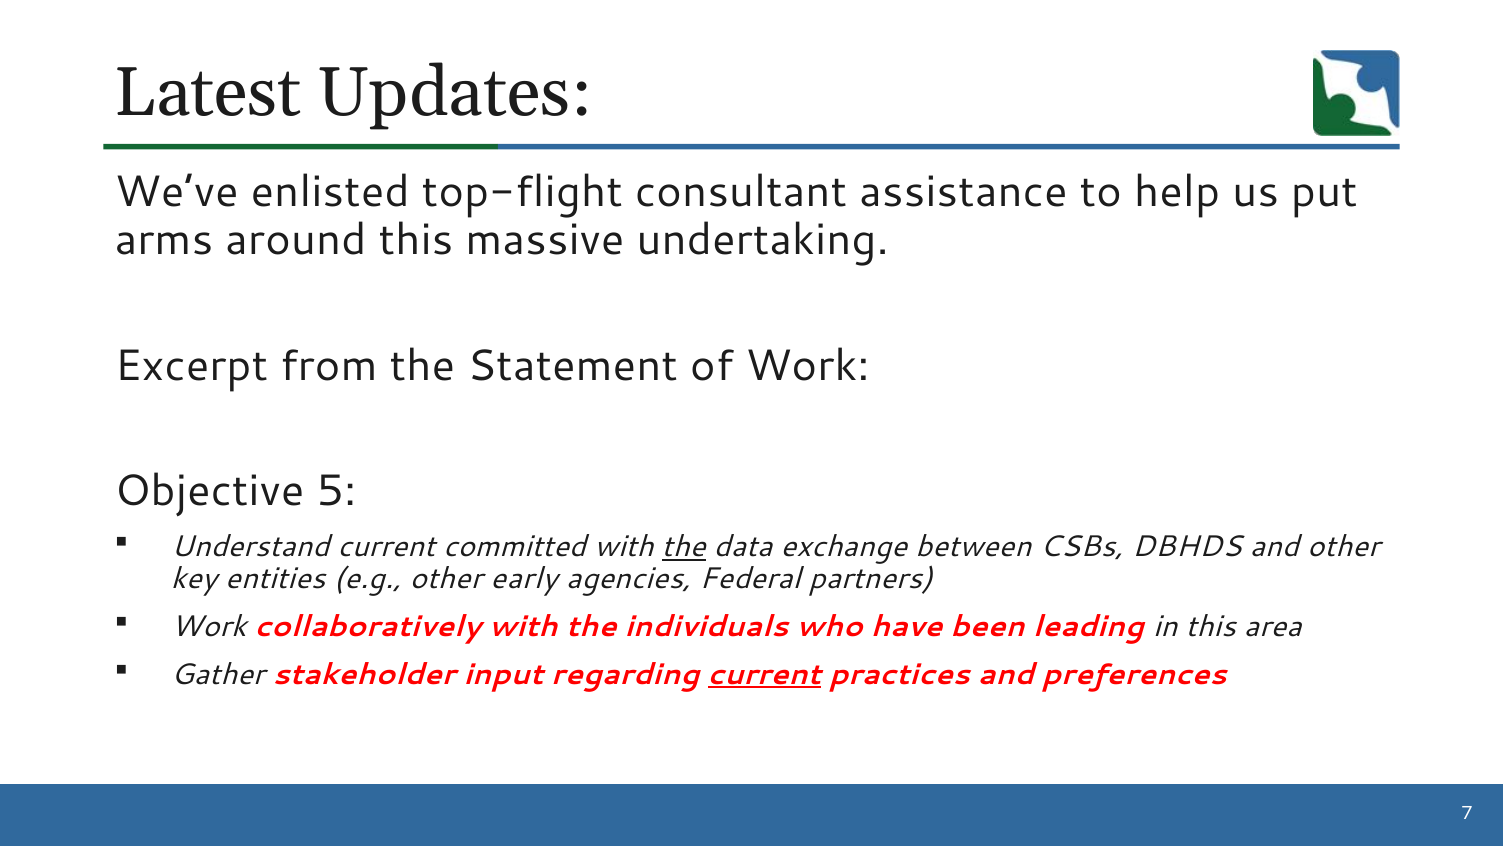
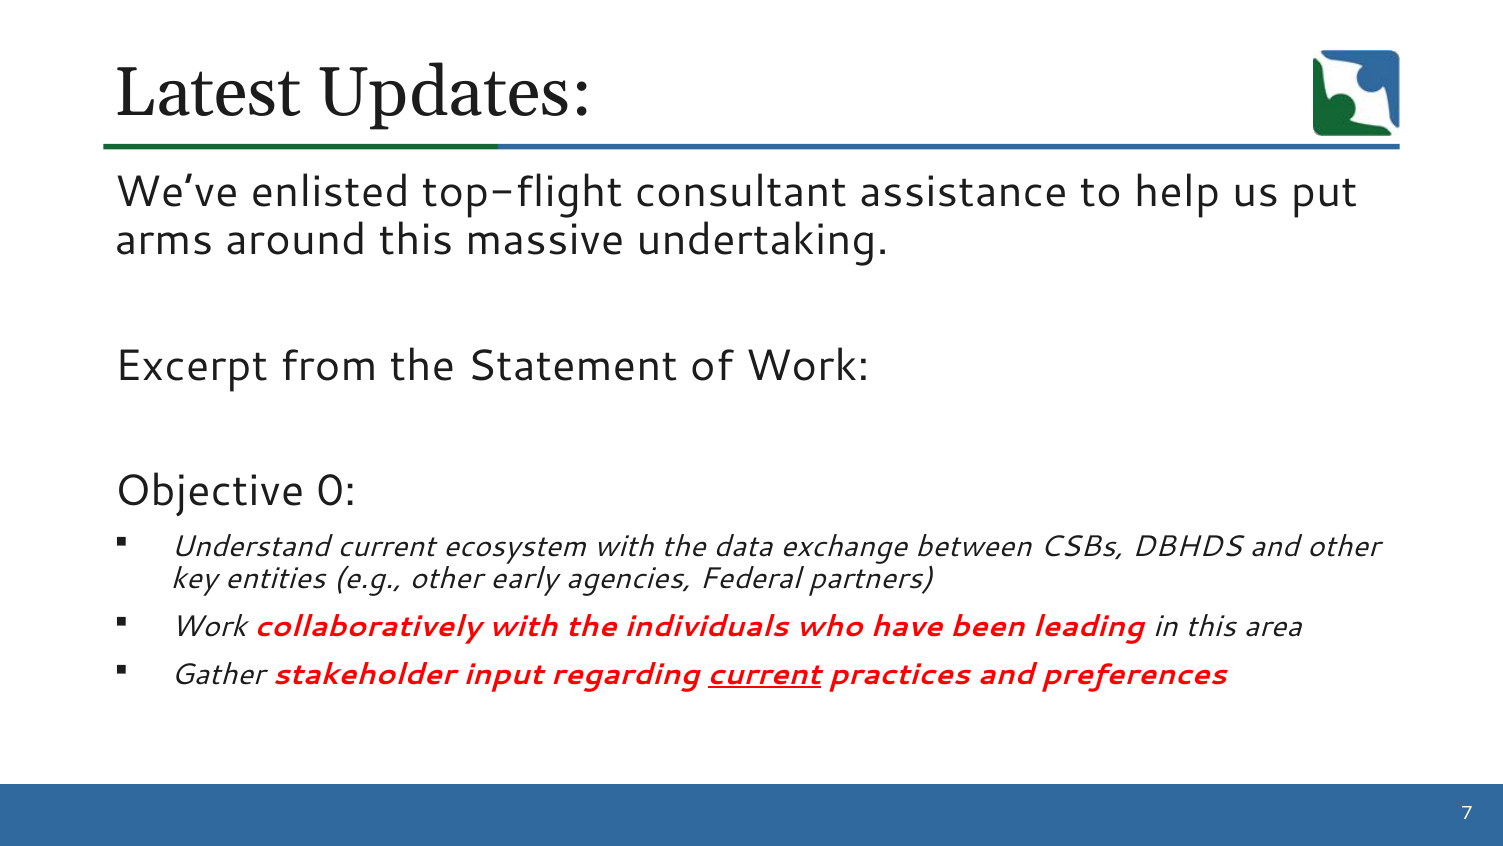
5: 5 -> 0 (336, 491)
committed: committed -> ecosystem (515, 547)
the underline: present -> none (684, 547)
